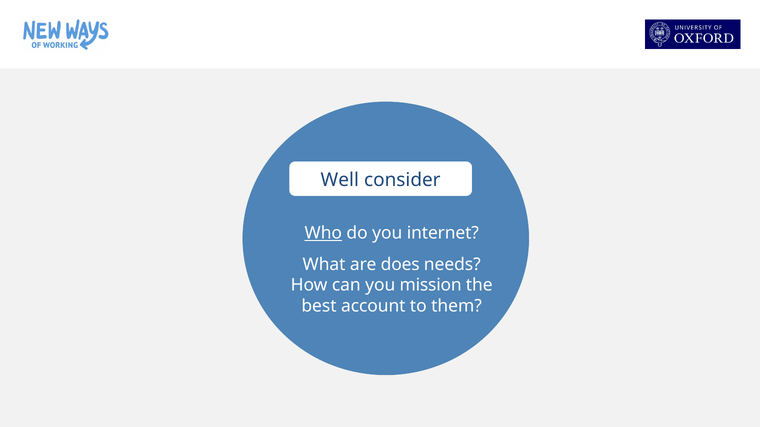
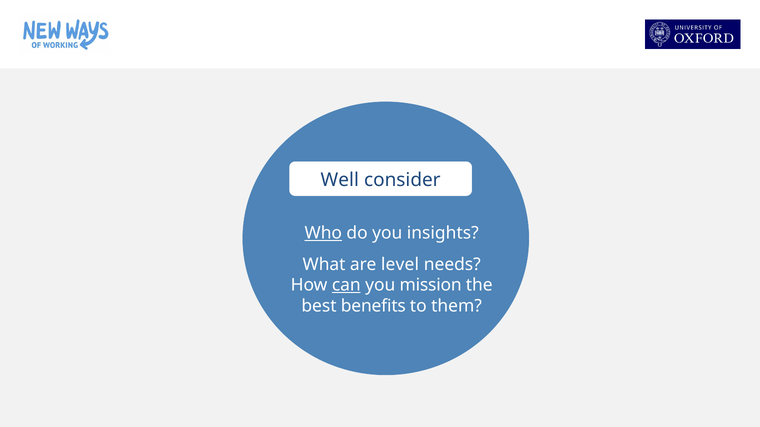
internet: internet -> insights (443, 233)
does: does -> level (400, 265)
can underline: none -> present (346, 285)
account: account -> benefits (373, 306)
